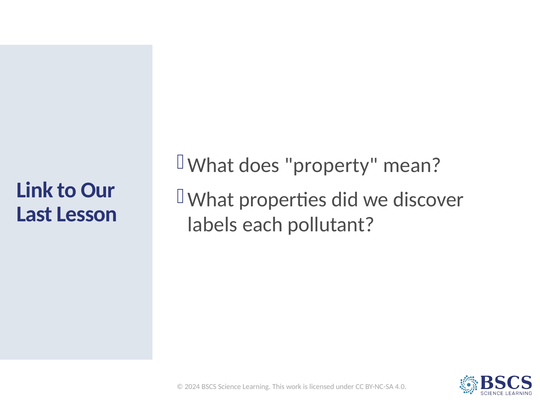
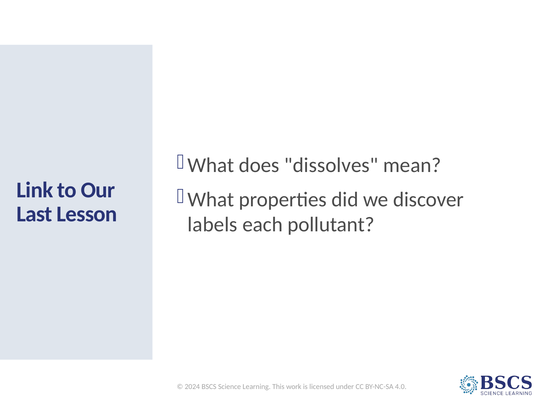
property: property -> dissolves (331, 165)
